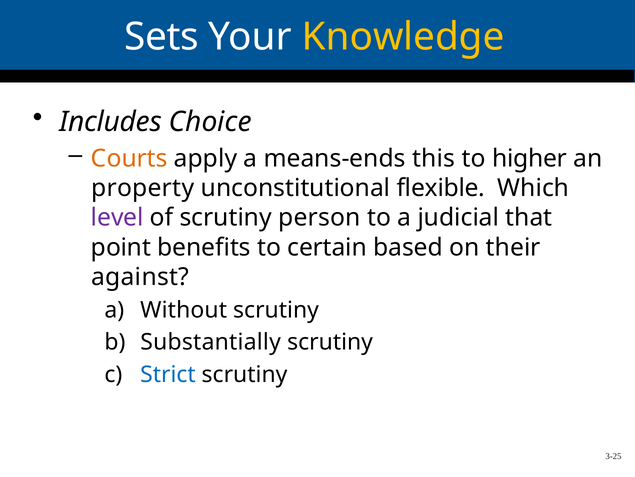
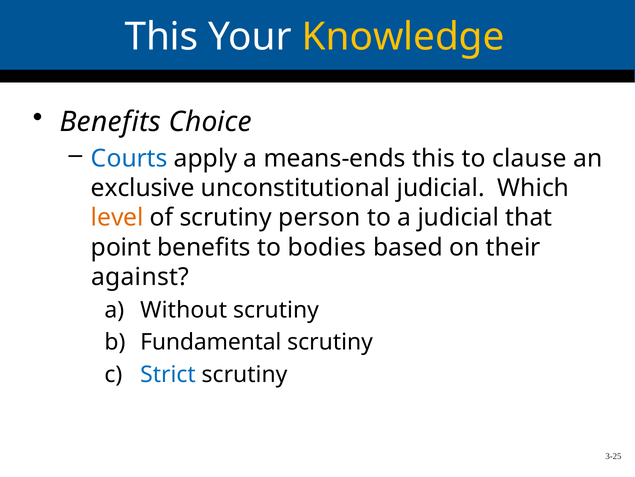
Sets: Sets -> This (162, 37)
Includes: Includes -> Benefits (110, 122)
Courts colour: orange -> blue (129, 158)
higher: higher -> clause (529, 158)
property: property -> exclusive (143, 188)
unconstitutional flexible: flexible -> judicial (441, 188)
level colour: purple -> orange (117, 217)
certain: certain -> bodies (327, 247)
Substantially: Substantially -> Fundamental (211, 342)
